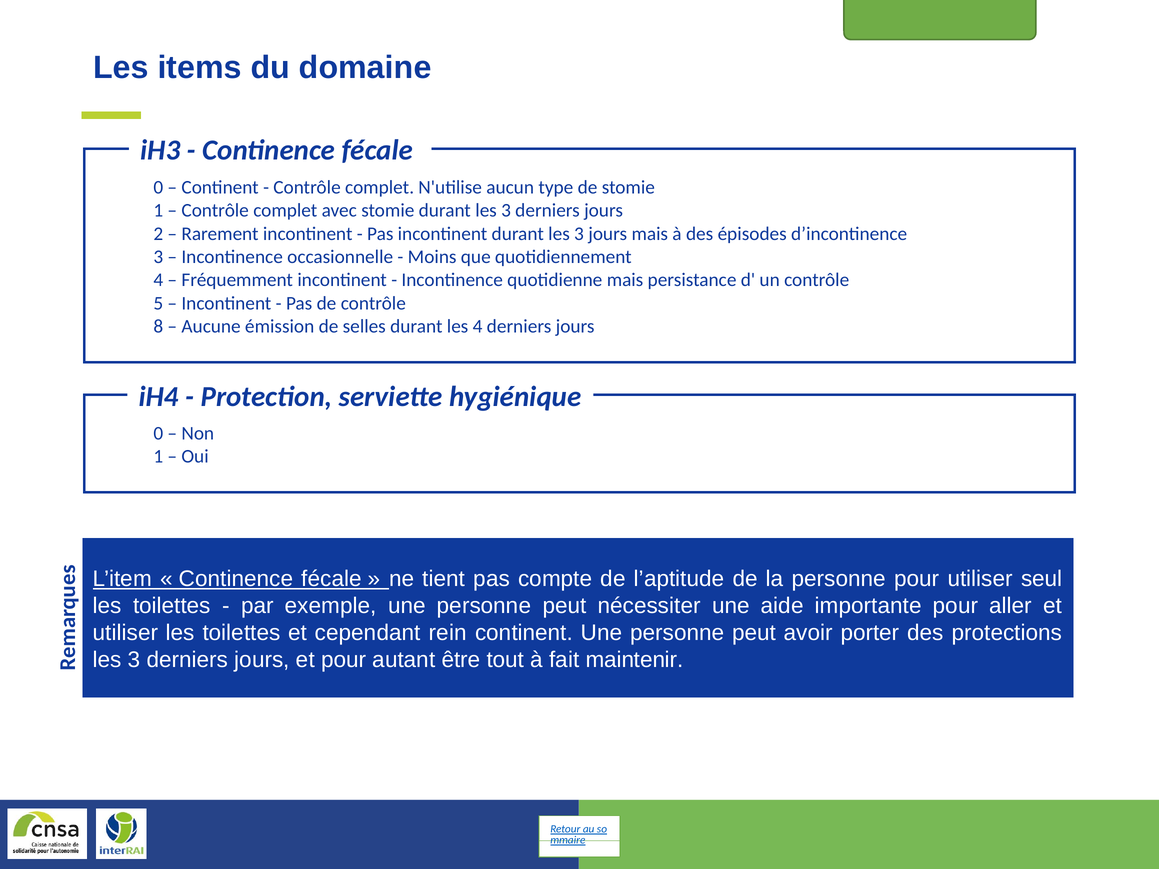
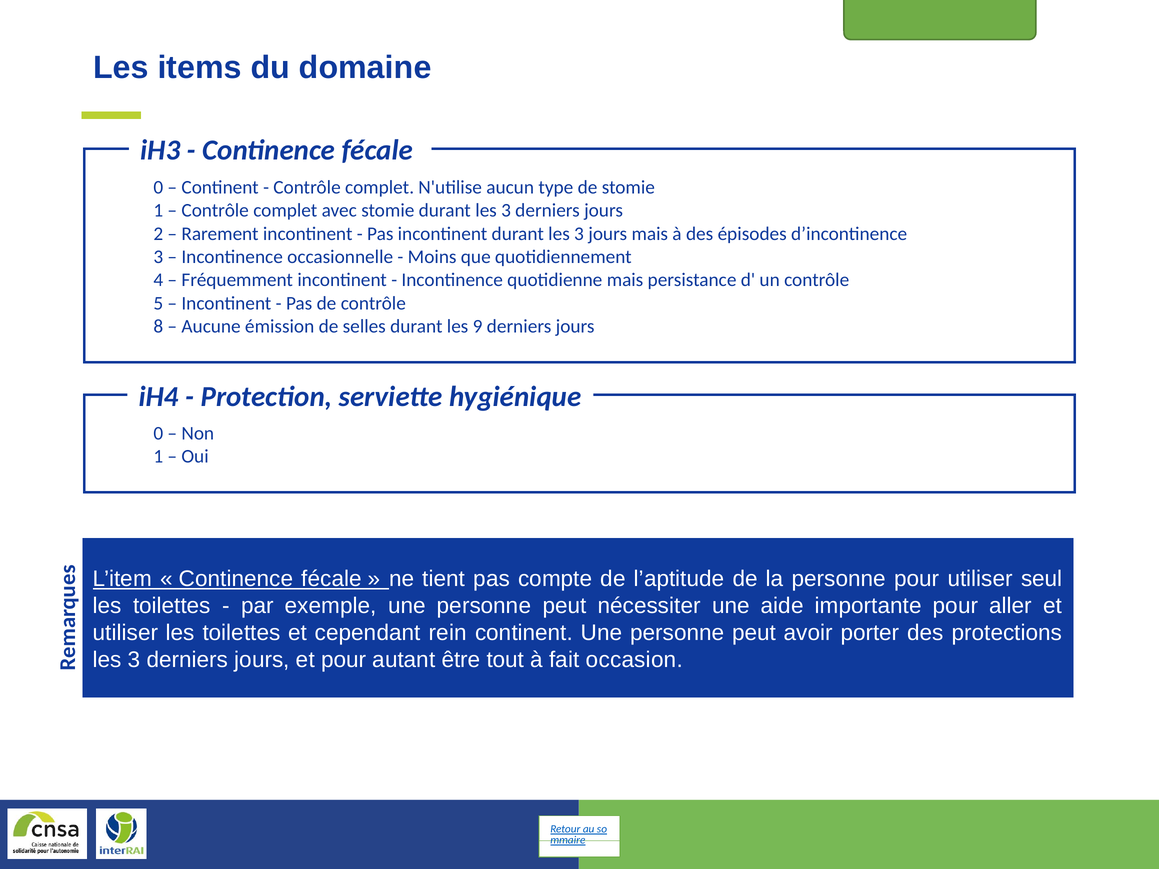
les 4: 4 -> 9 (478, 326)
maintenir: maintenir -> occasion (634, 660)
